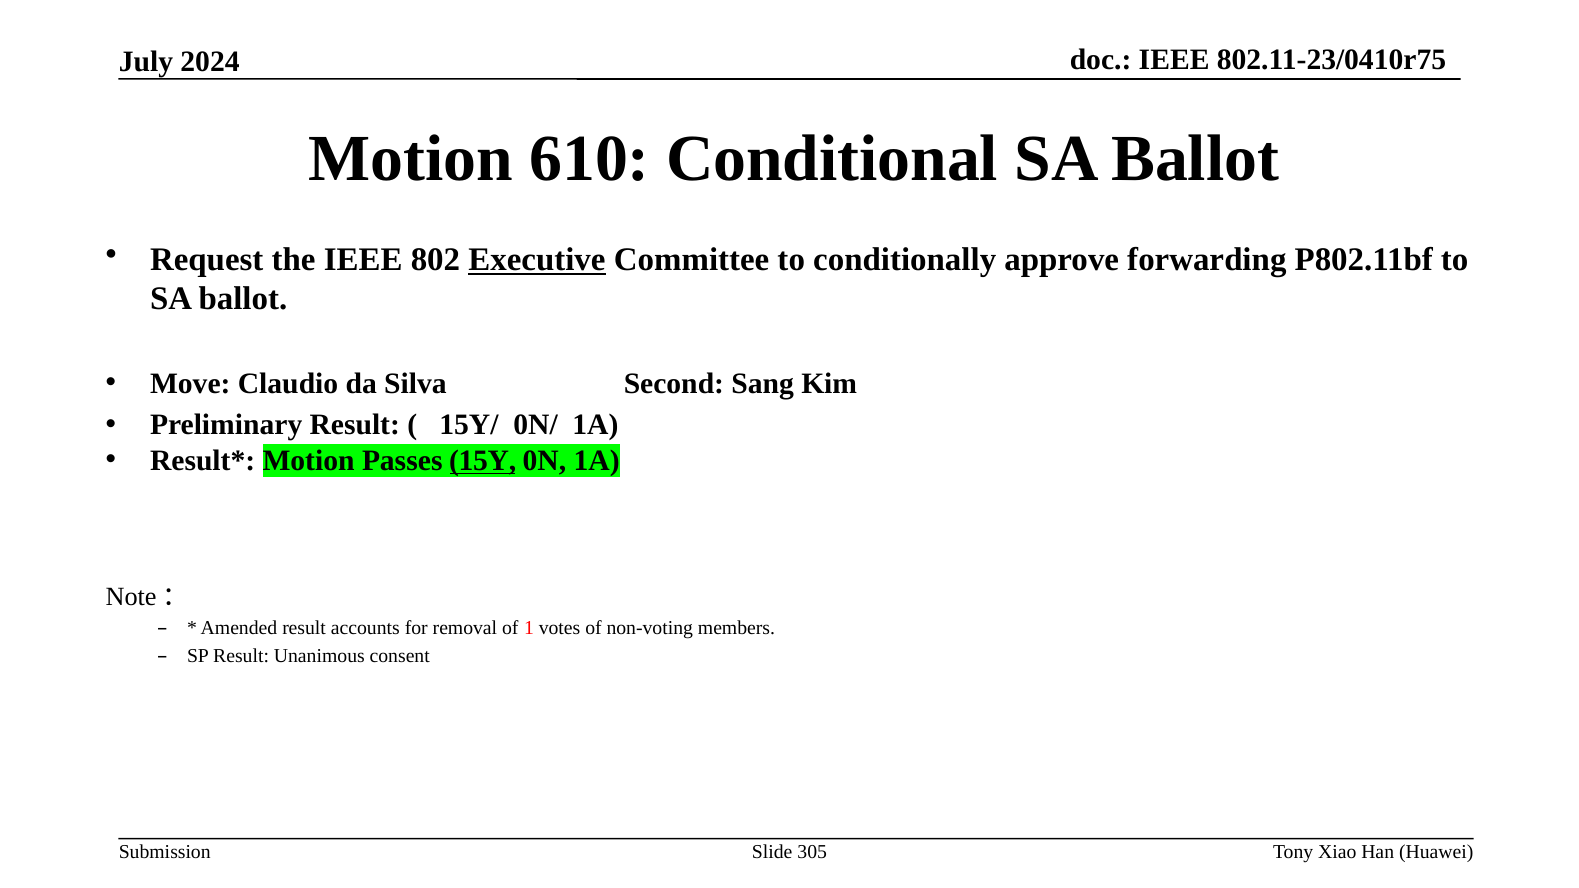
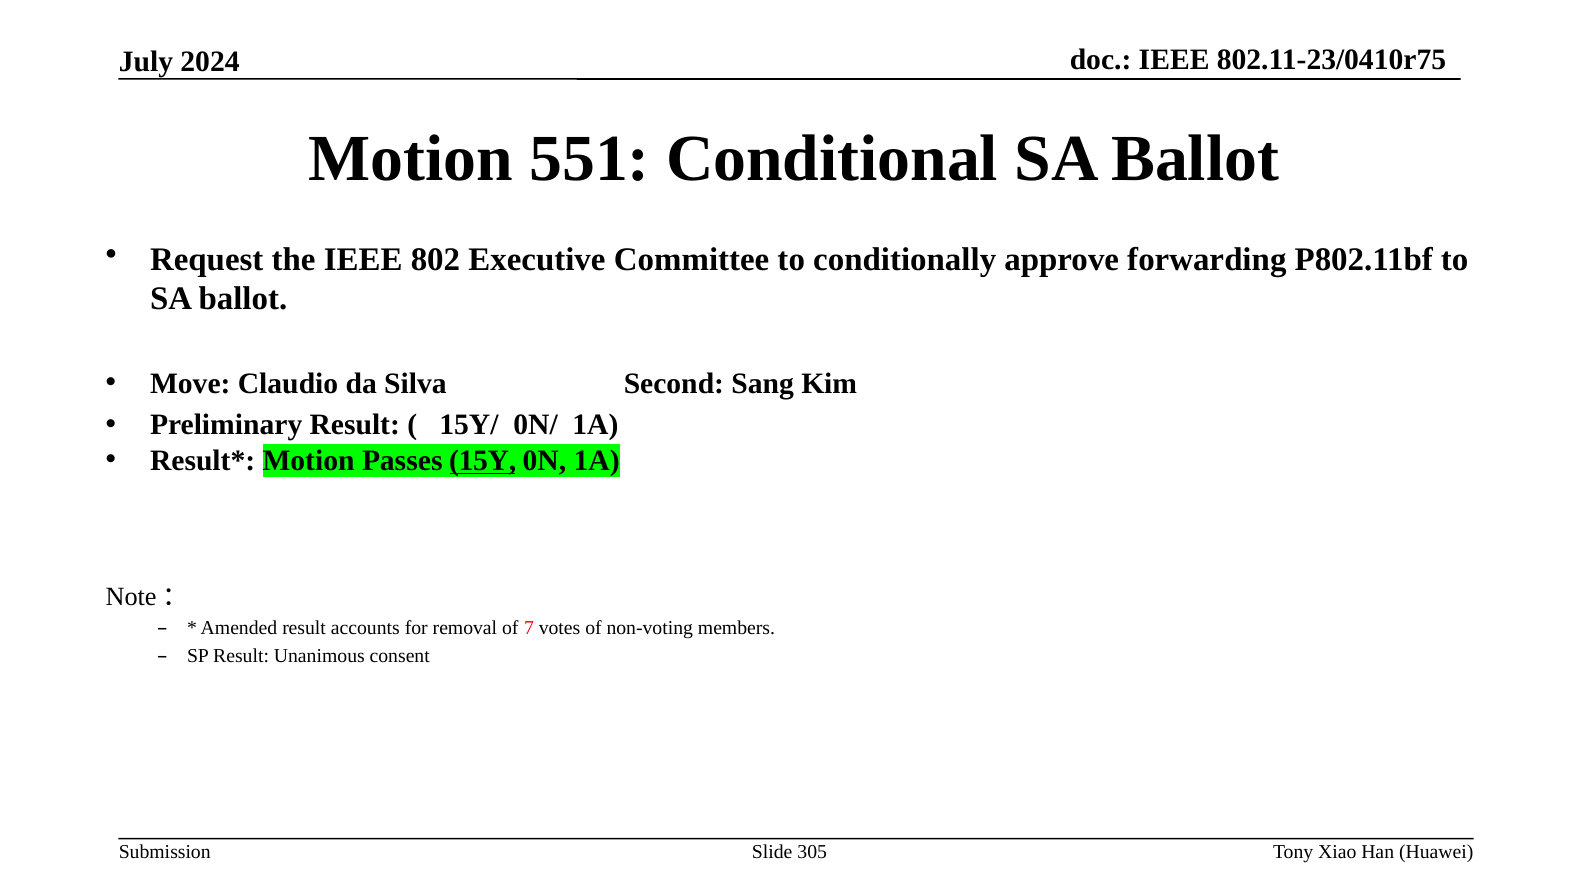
610: 610 -> 551 (590, 159)
Executive underline: present -> none (537, 260)
1: 1 -> 7 (529, 628)
